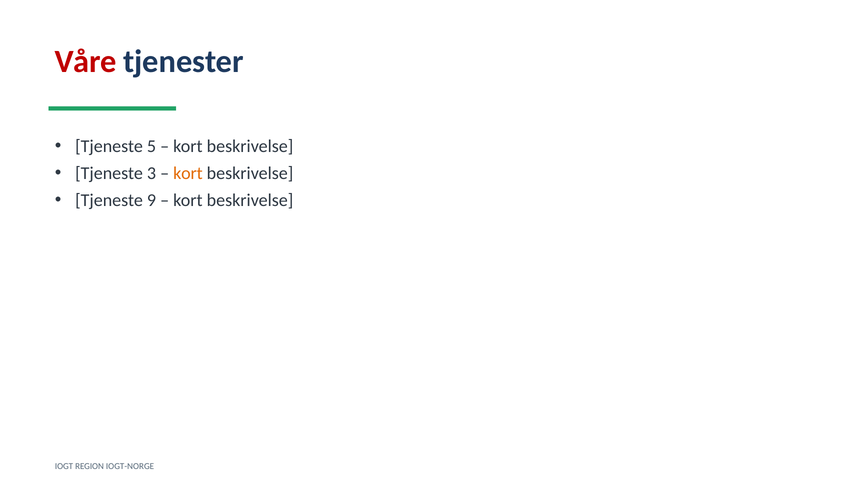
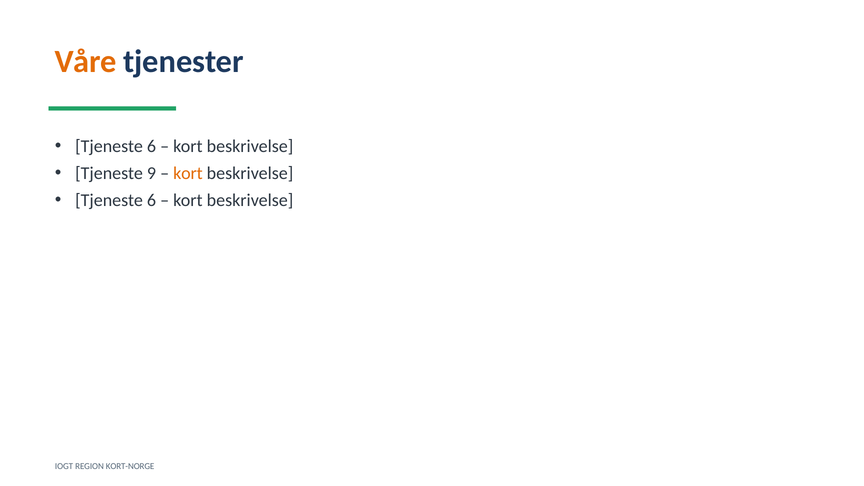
Våre colour: red -> orange (86, 62)
5: 5 -> 6 (151, 146)
3: 3 -> 9 (151, 173)
9: 9 -> 6 (151, 200)
IOGT-NORGE: IOGT-NORGE -> KORT-NORGE (130, 466)
